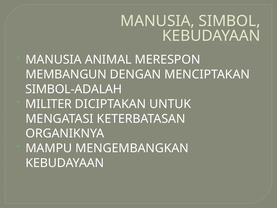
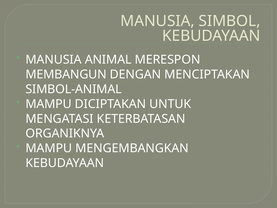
SIMBOL-ADALAH: SIMBOL-ADALAH -> SIMBOL-ANIMAL (74, 89)
MILITER: MILITER -> MAMPU (49, 104)
